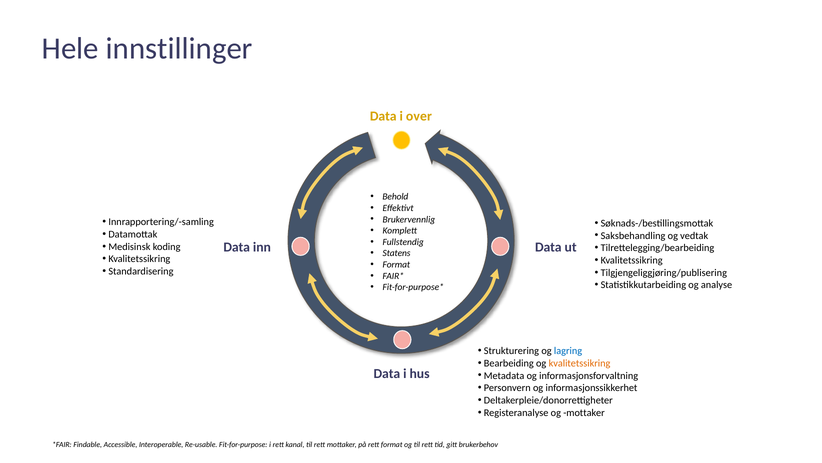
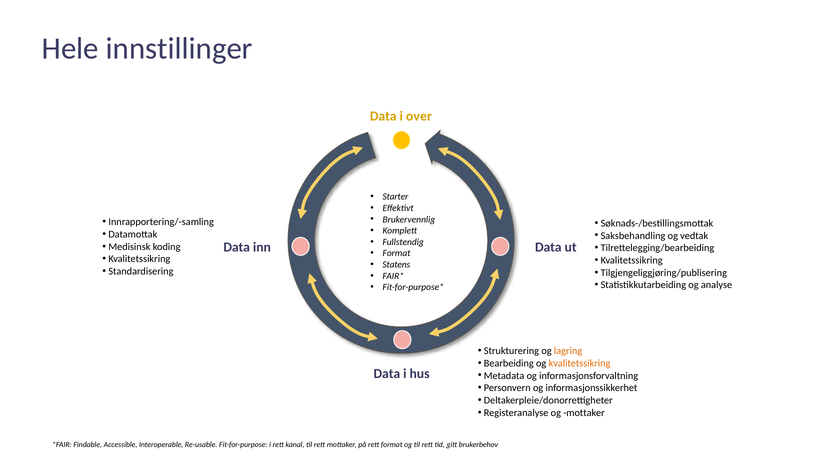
Behold: Behold -> Starter (395, 196)
Statens: Statens -> Format (397, 253)
Format: Format -> Statens (396, 264)
lagring colour: blue -> orange (568, 350)
